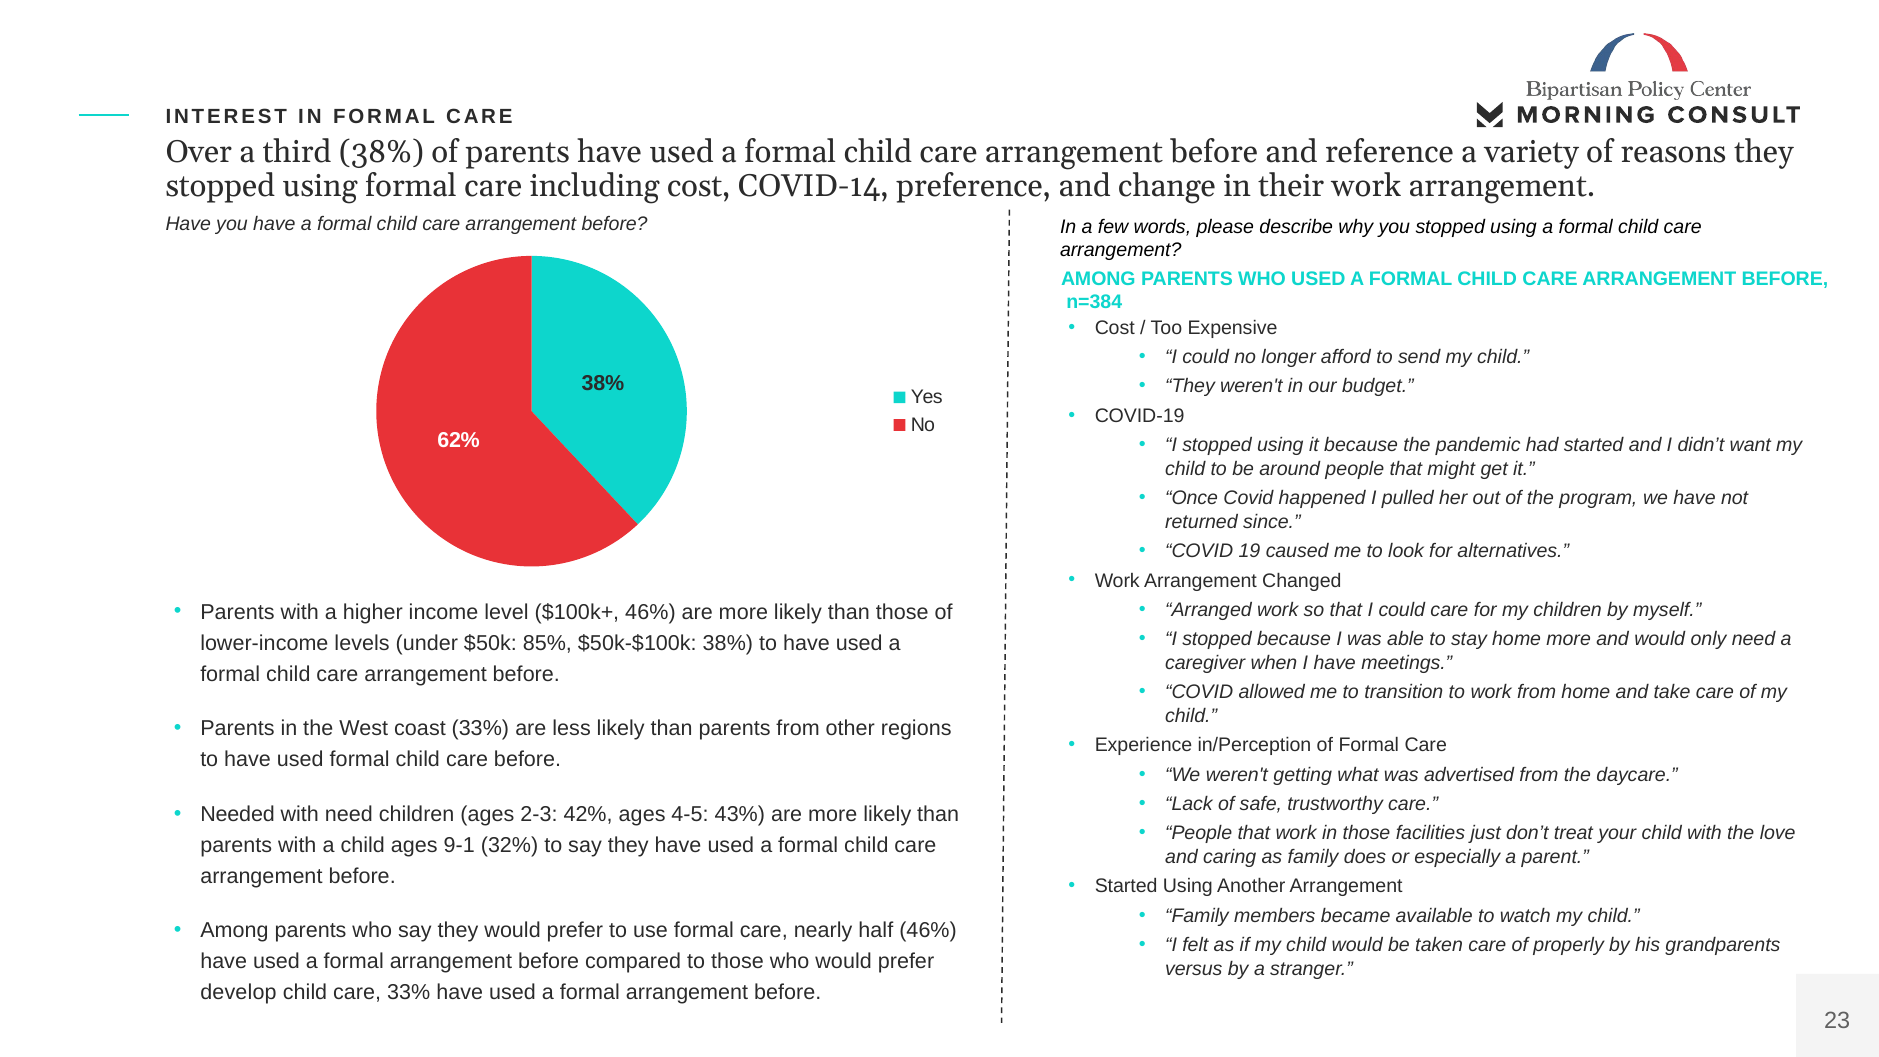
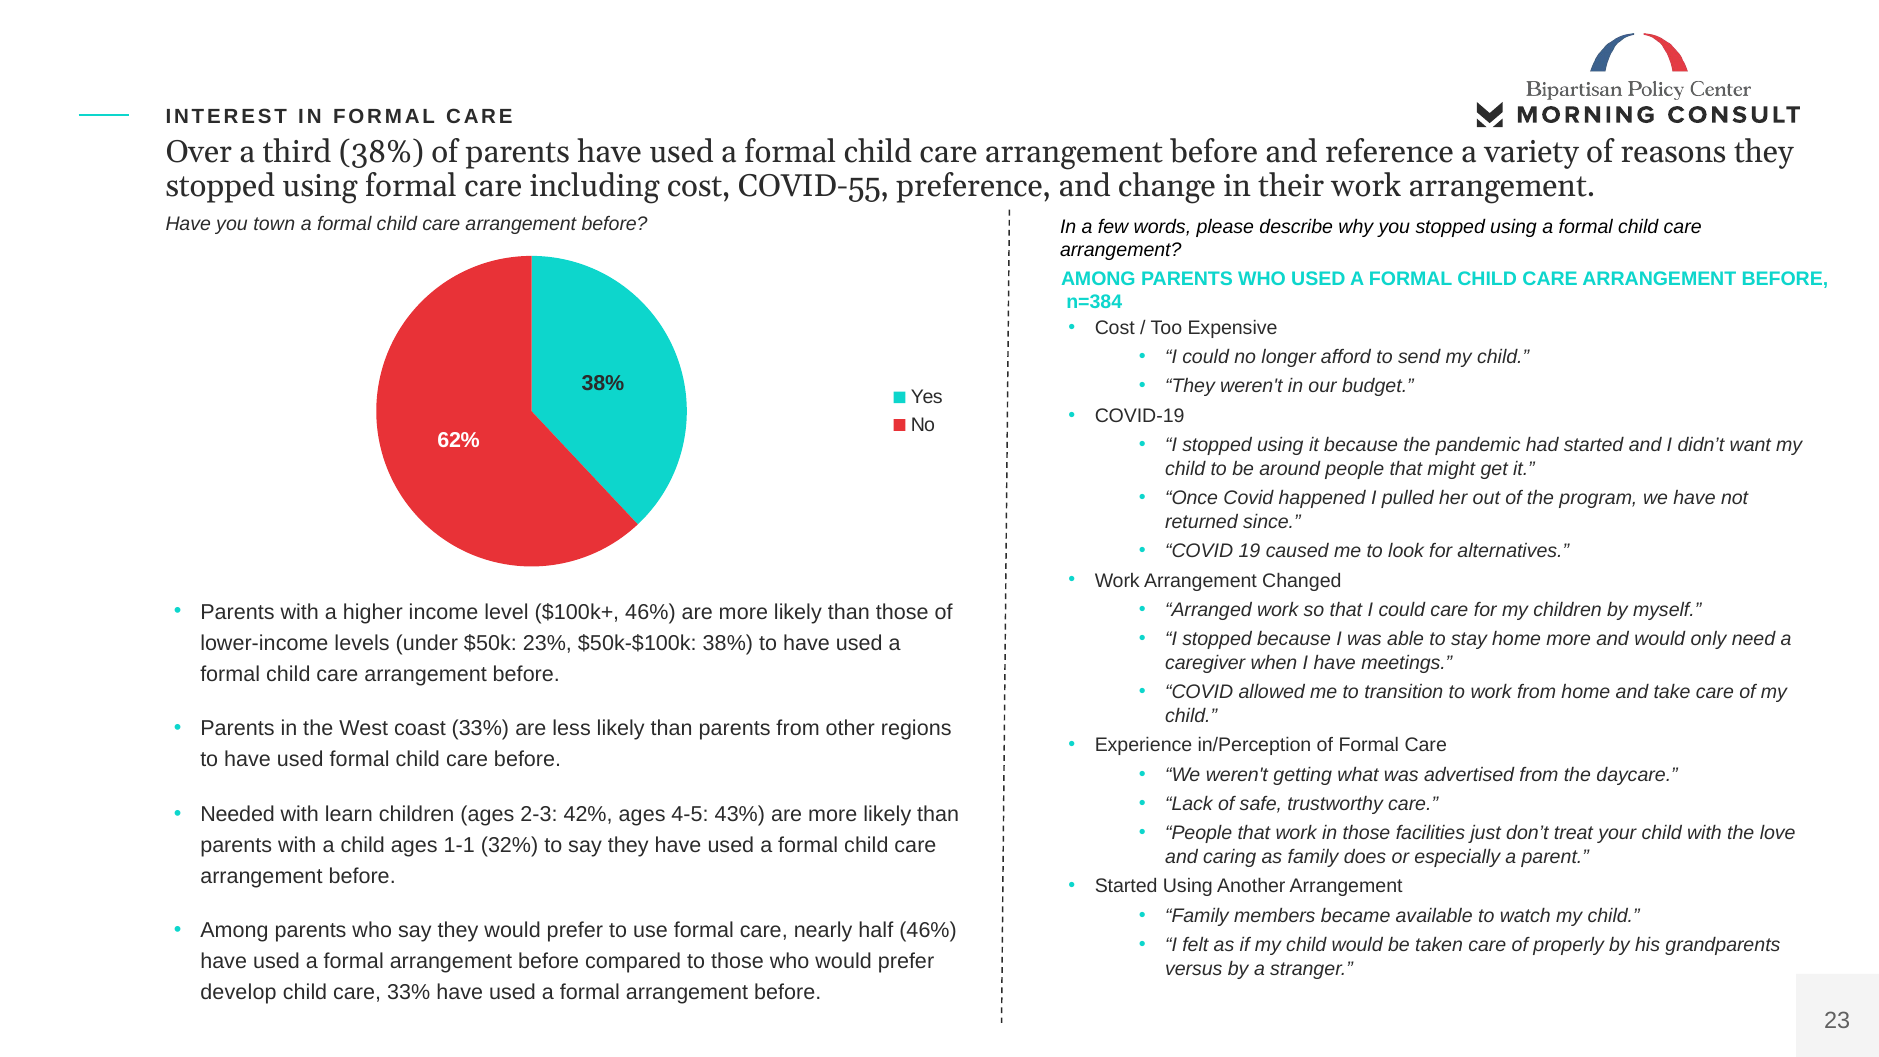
COVID-14: COVID-14 -> COVID-55 (814, 186)
you have: have -> town (274, 224)
85%: 85% -> 23% (547, 643)
with need: need -> learn (349, 814)
9-1: 9-1 -> 1-1 (459, 845)
